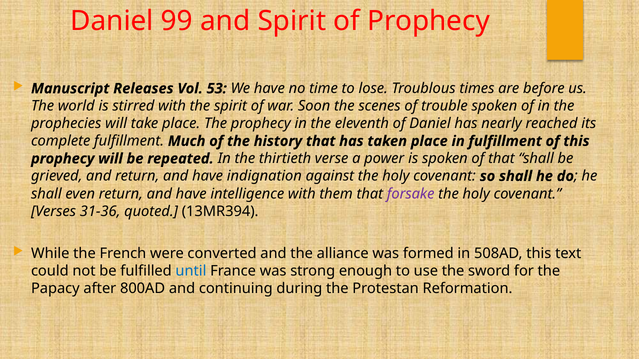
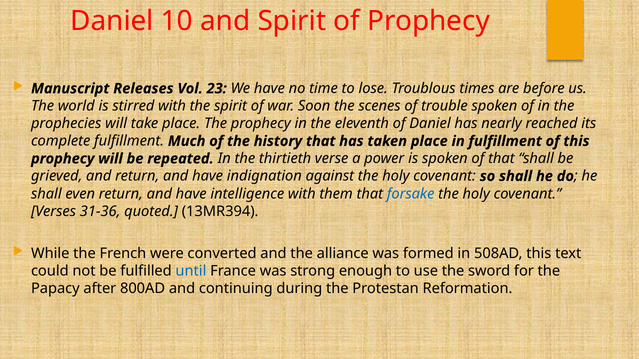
99: 99 -> 10 (177, 21)
53: 53 -> 23 (217, 89)
forsake colour: purple -> blue (411, 194)
